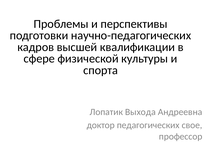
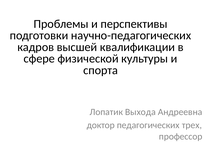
свое: свое -> трех (192, 126)
